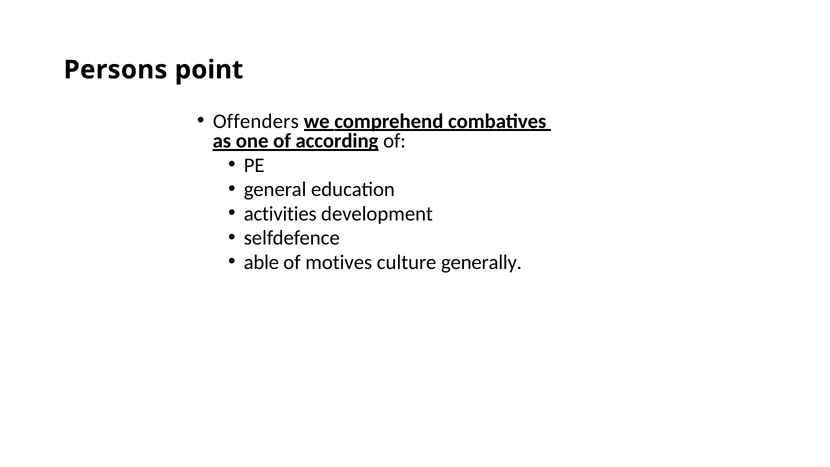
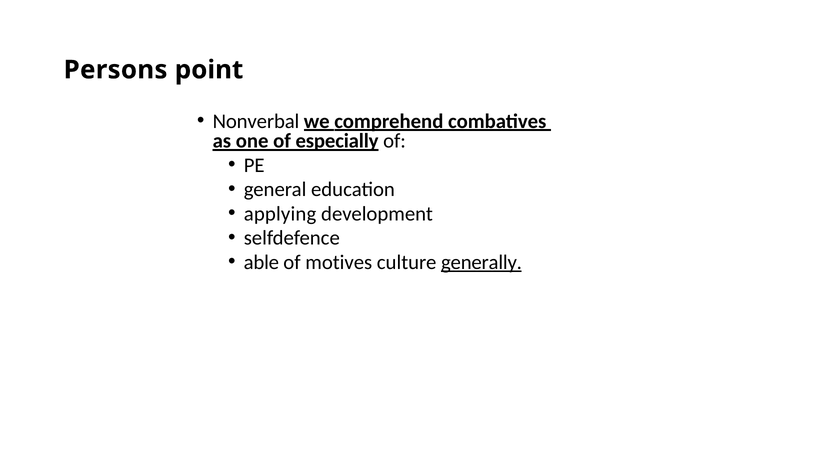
Offenders: Offenders -> Nonverbal (256, 121)
according: according -> especially (337, 141)
activities: activities -> applying (280, 214)
generally underline: none -> present (481, 262)
